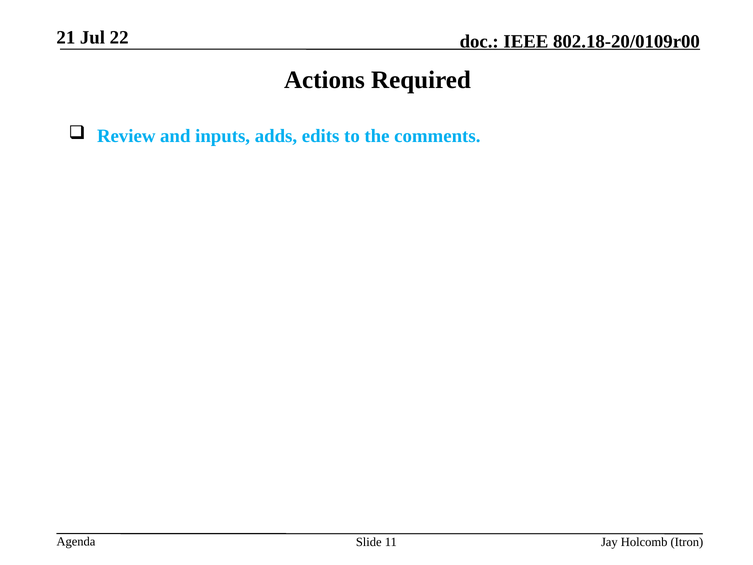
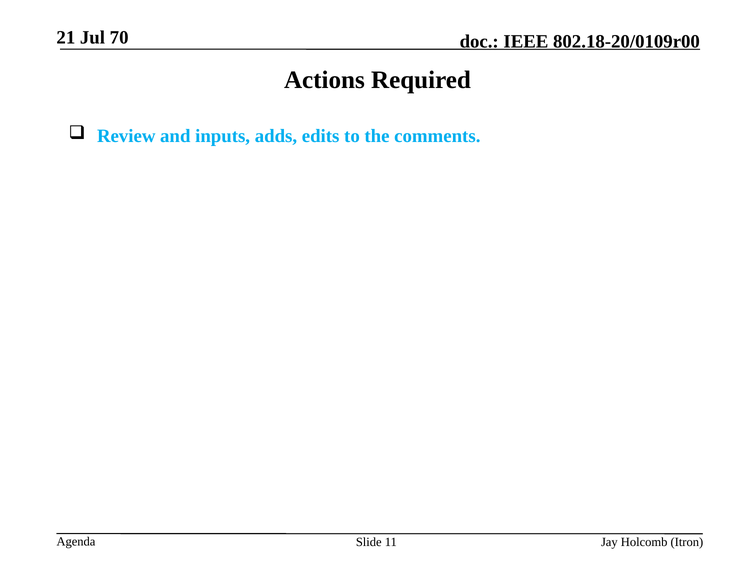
22: 22 -> 70 (119, 38)
